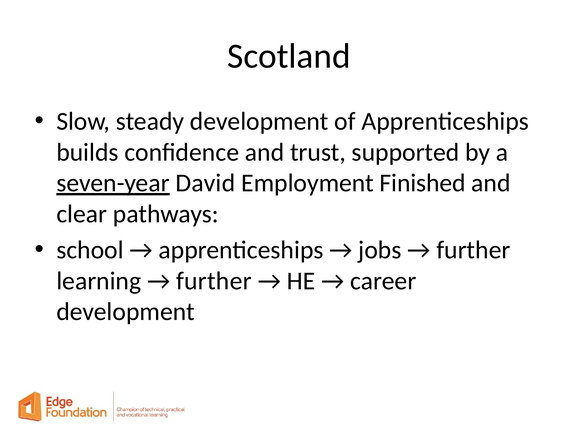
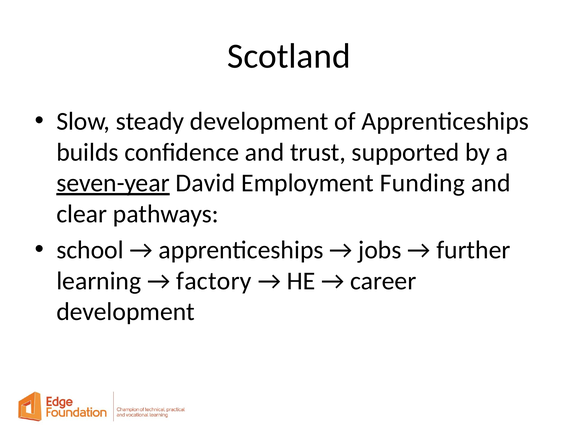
Finished: Finished -> Funding (422, 183)
further: further -> factory (214, 281)
